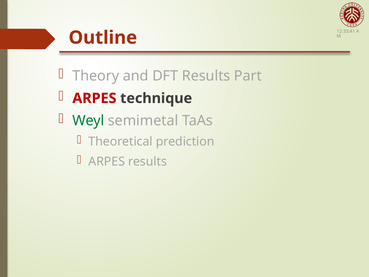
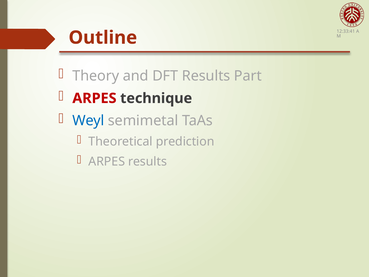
Weyl colour: green -> blue (88, 121)
